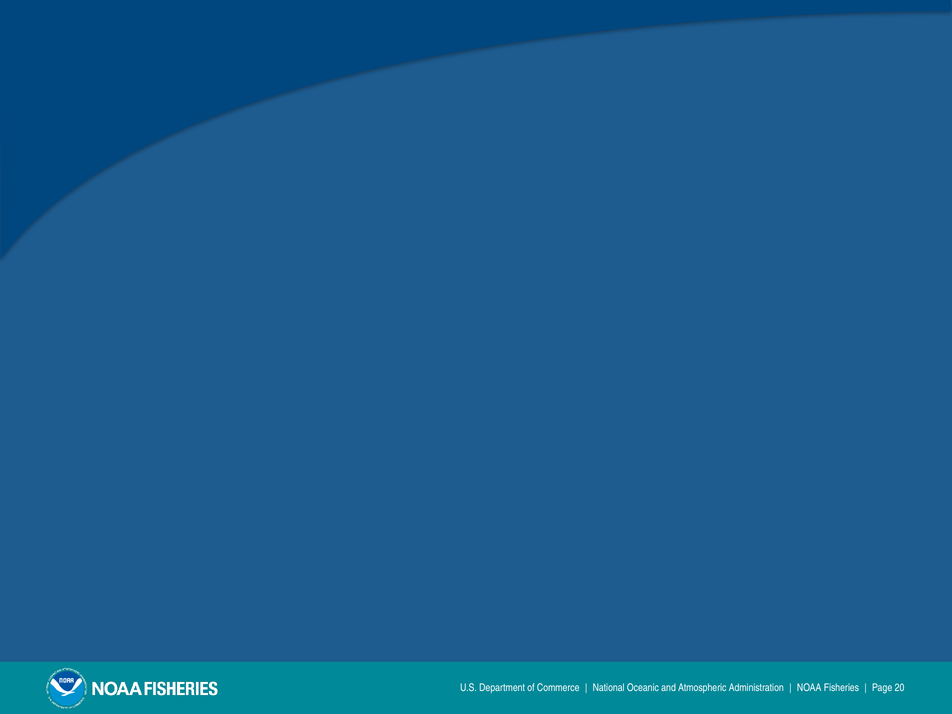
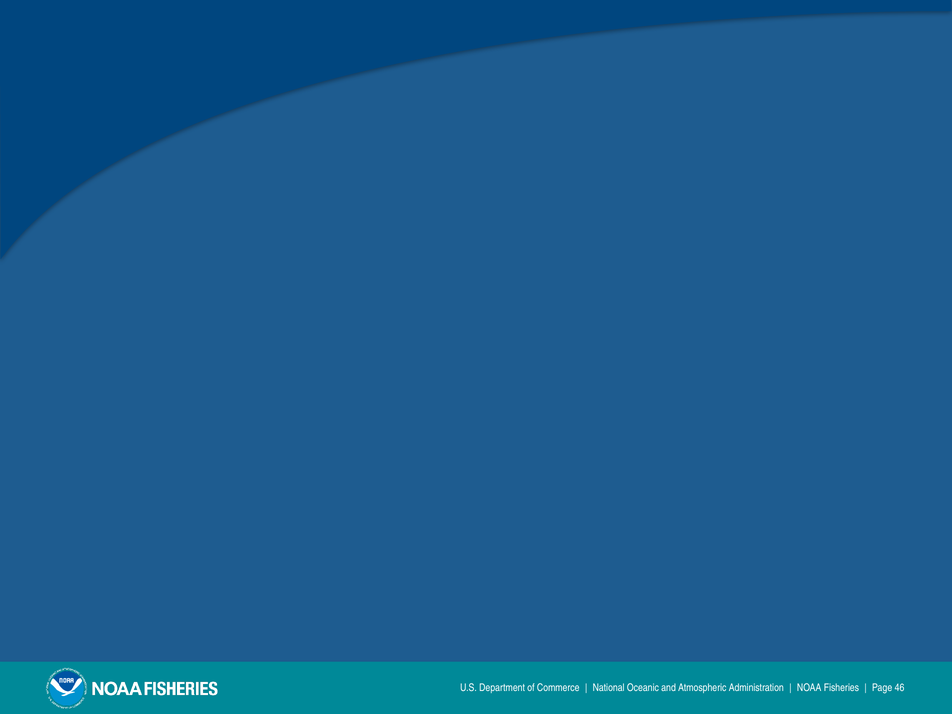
20: 20 -> 46 (900, 688)
